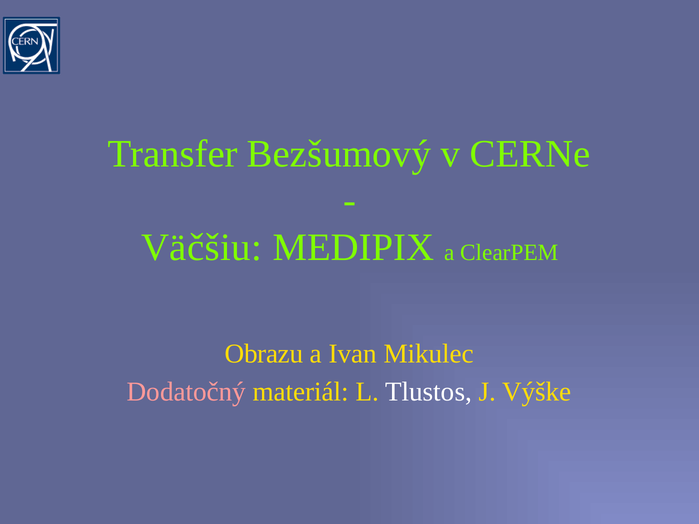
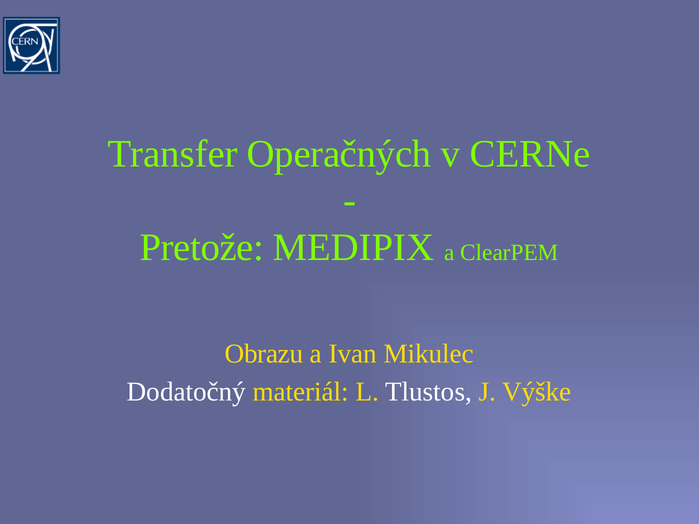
Bezšumový: Bezšumový -> Operačných (339, 154)
Väčšiu: Väčšiu -> Pretože (202, 247)
Dodatočný colour: pink -> white (186, 392)
